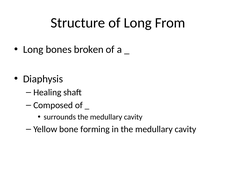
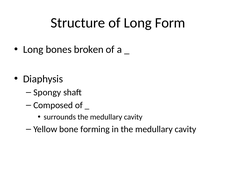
From: From -> Form (170, 23)
Healing: Healing -> Spongy (47, 92)
